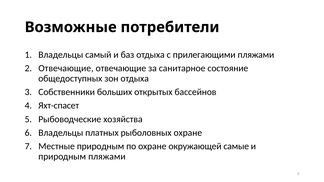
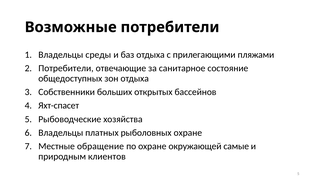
самый: самый -> среды (98, 55)
Отвечающие: Отвечающие -> Потребители (66, 68)
Местные природным: природным -> обращение (100, 146)
природным пляжами: пляжами -> клиентов (107, 157)
